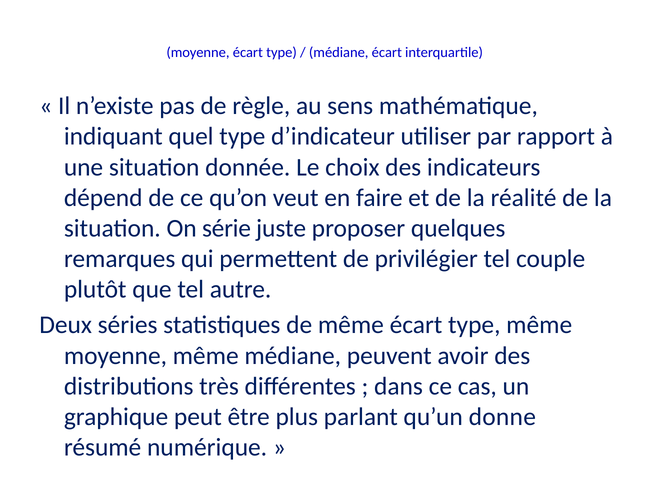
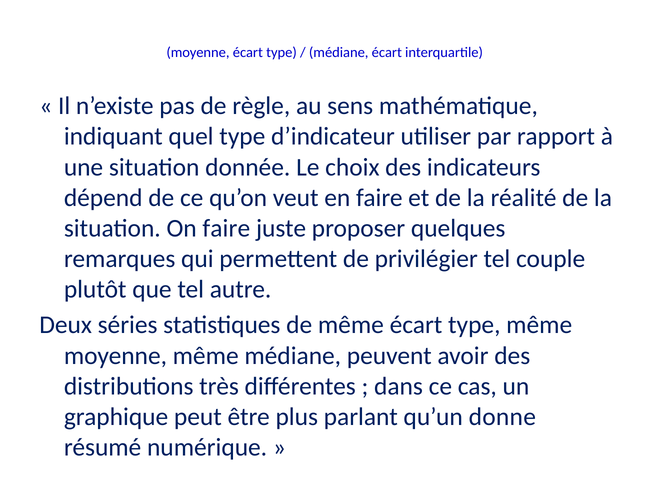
On série: série -> faire (226, 228)
